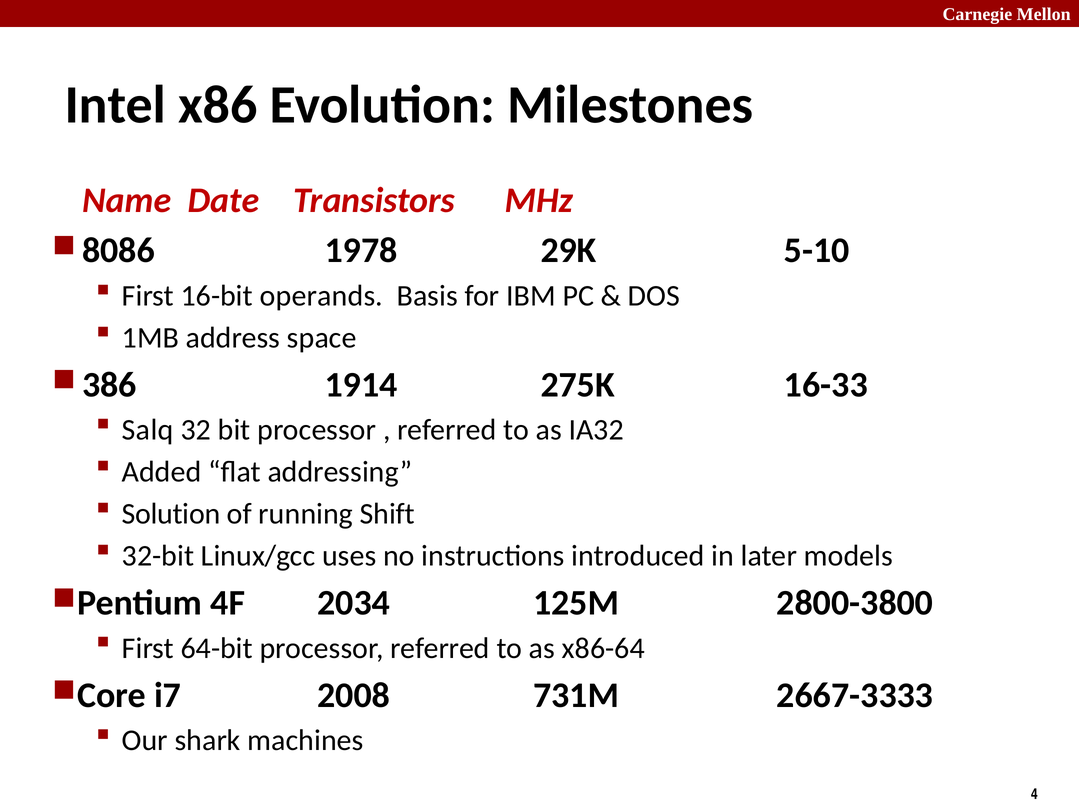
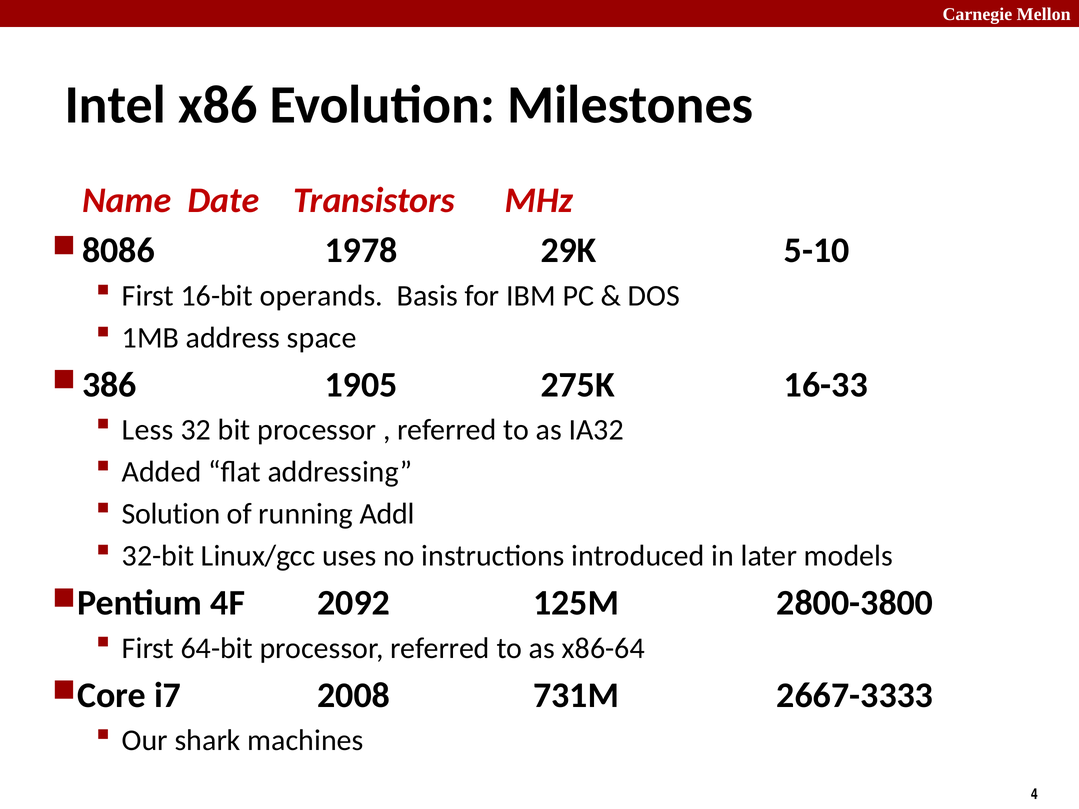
1914: 1914 -> 1905 (361, 385)
Salq: Salq -> Less (148, 430)
Shift: Shift -> Addl (387, 514)
2034: 2034 -> 2092 (354, 603)
